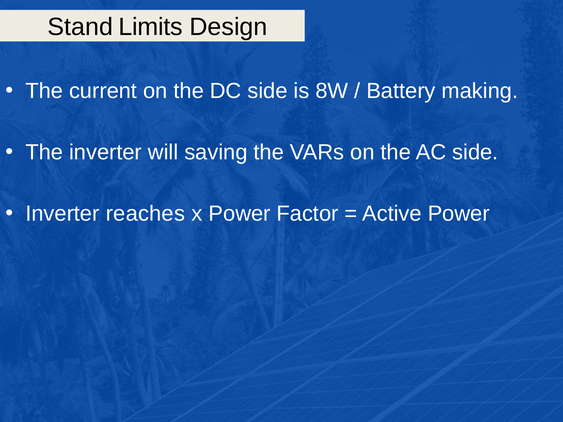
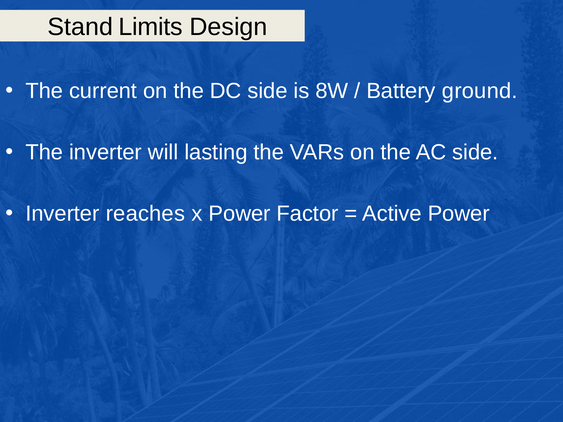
making: making -> ground (480, 91)
saving: saving -> lasting (216, 152)
